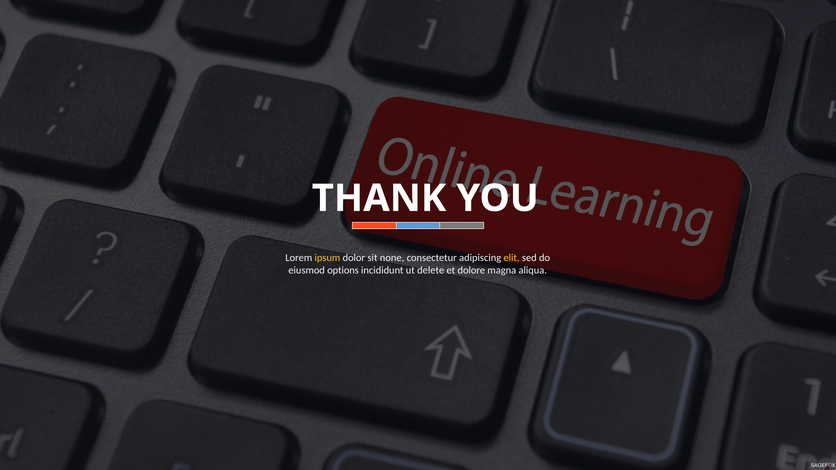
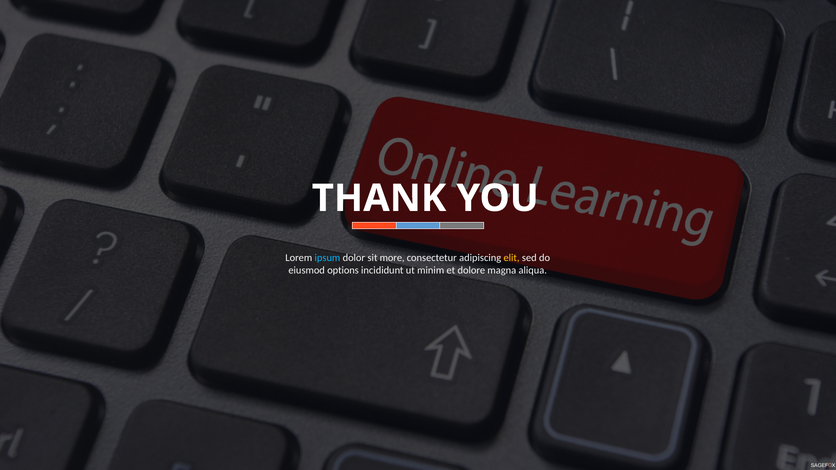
ipsum colour: yellow -> light blue (327, 258)
none: none -> more (392, 258)
delete: delete -> minim (431, 271)
